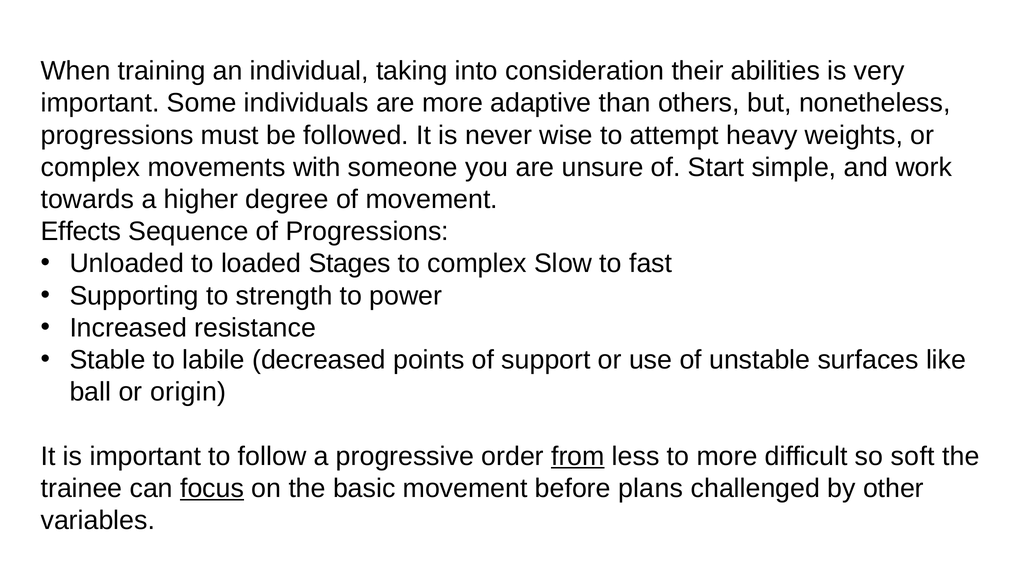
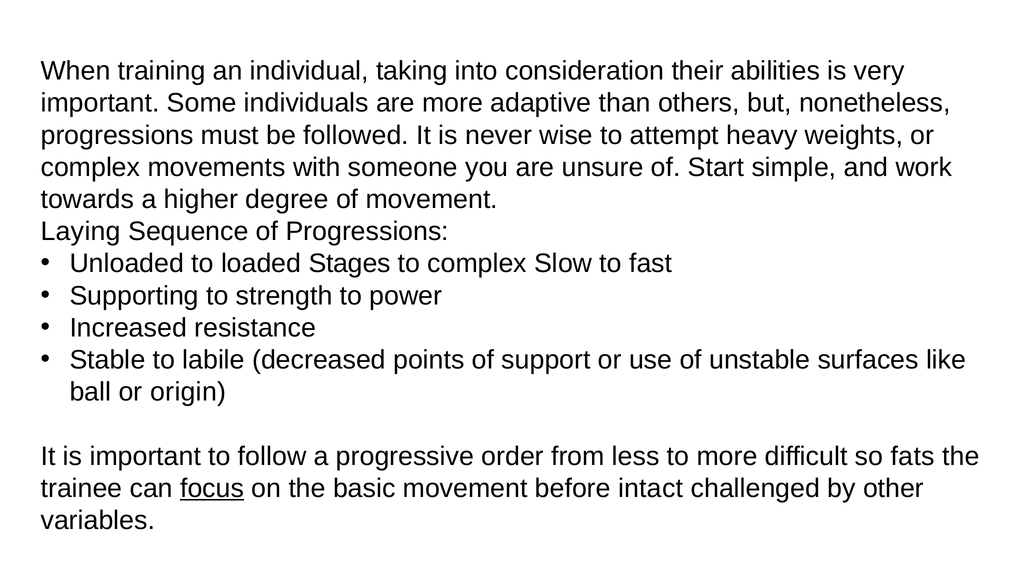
Effects: Effects -> Laying (81, 232)
from underline: present -> none (578, 456)
soft: soft -> fats (913, 456)
plans: plans -> intact (651, 489)
